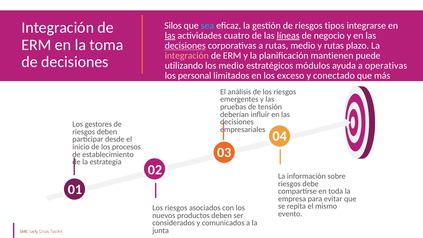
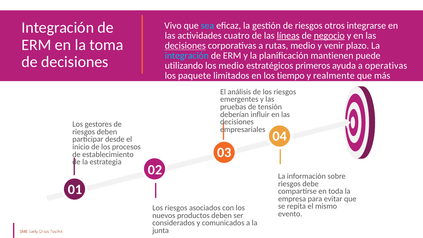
Silos: Silos -> Vivo (173, 26)
tipos: tipos -> otros (335, 26)
las underline: present -> none (170, 36)
negocio underline: none -> present (329, 36)
y rutas: rutas -> venir (334, 46)
integración colour: pink -> light blue (187, 56)
módulos: módulos -> primeros (313, 66)
personal: personal -> paquete (195, 76)
exceso: exceso -> tiempo (291, 76)
conectado: conectado -> realmente (334, 76)
